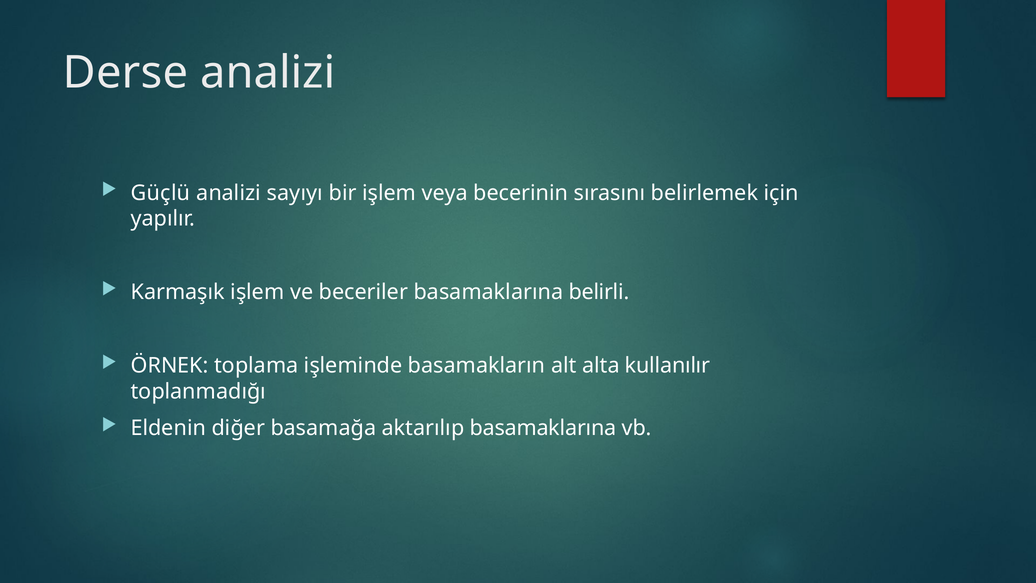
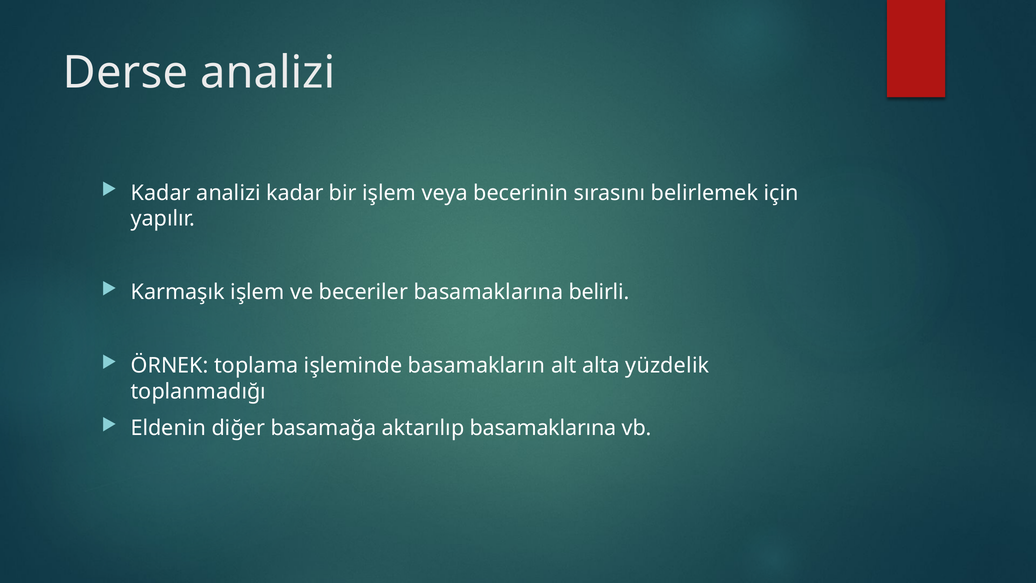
Güçlü: Güçlü -> Kadar (161, 193)
analizi sayıyı: sayıyı -> kadar (295, 193)
kullanılır: kullanılır -> yüzdelik (667, 366)
